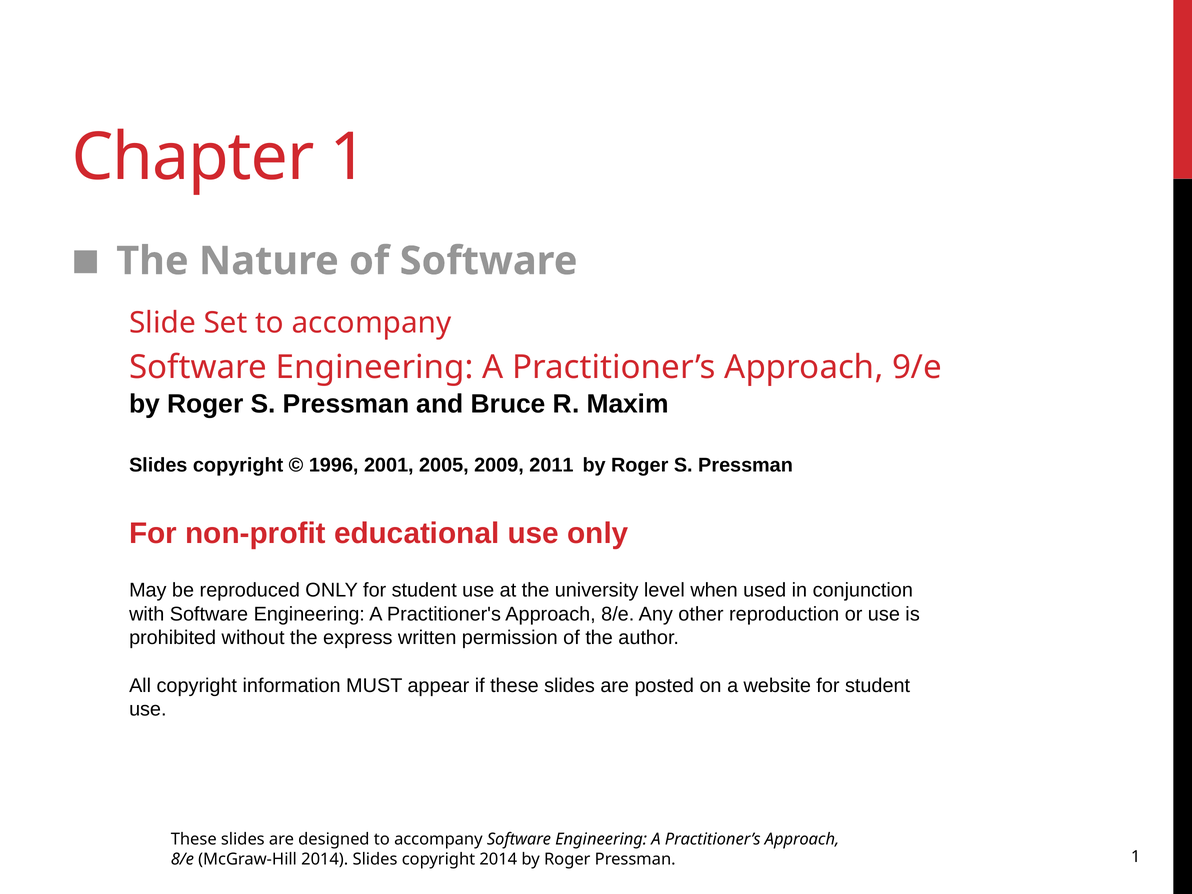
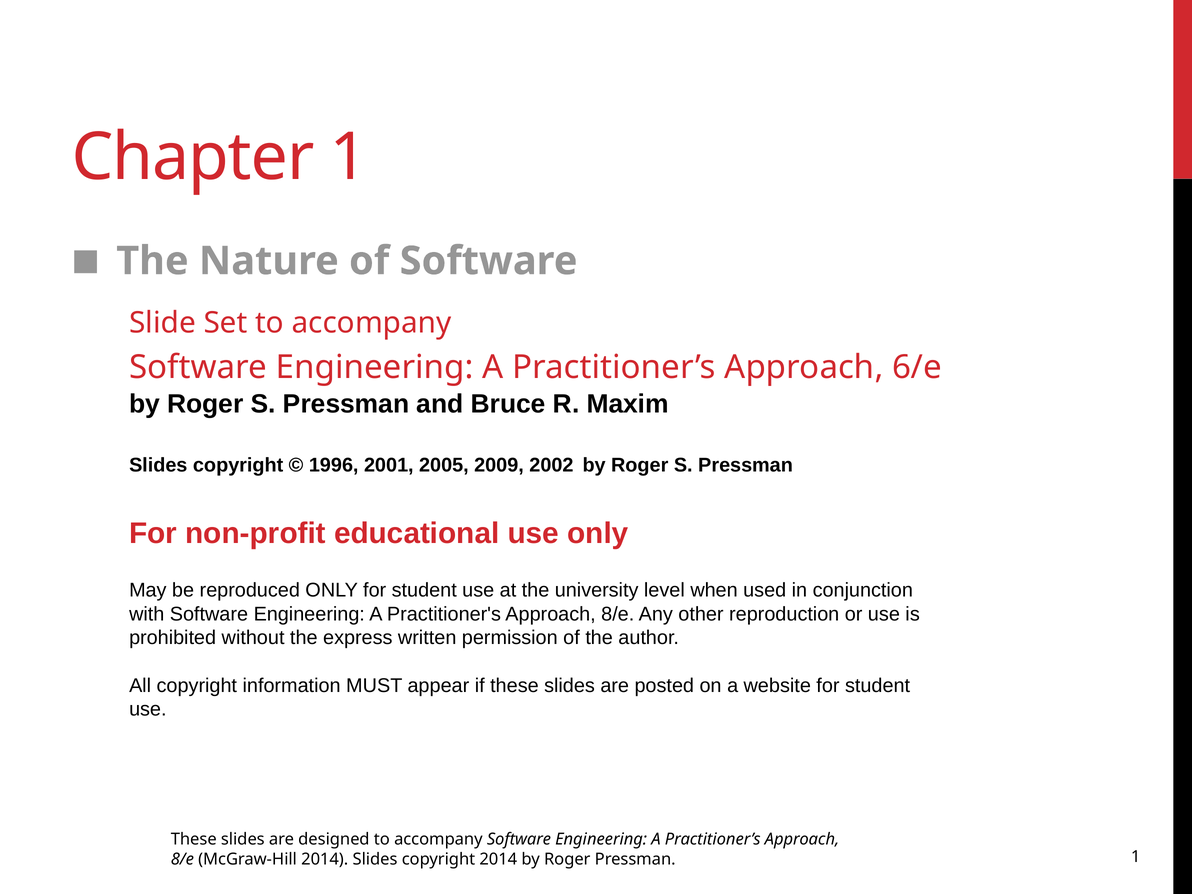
9/e: 9/e -> 6/e (917, 367)
2011: 2011 -> 2002 (551, 465)
